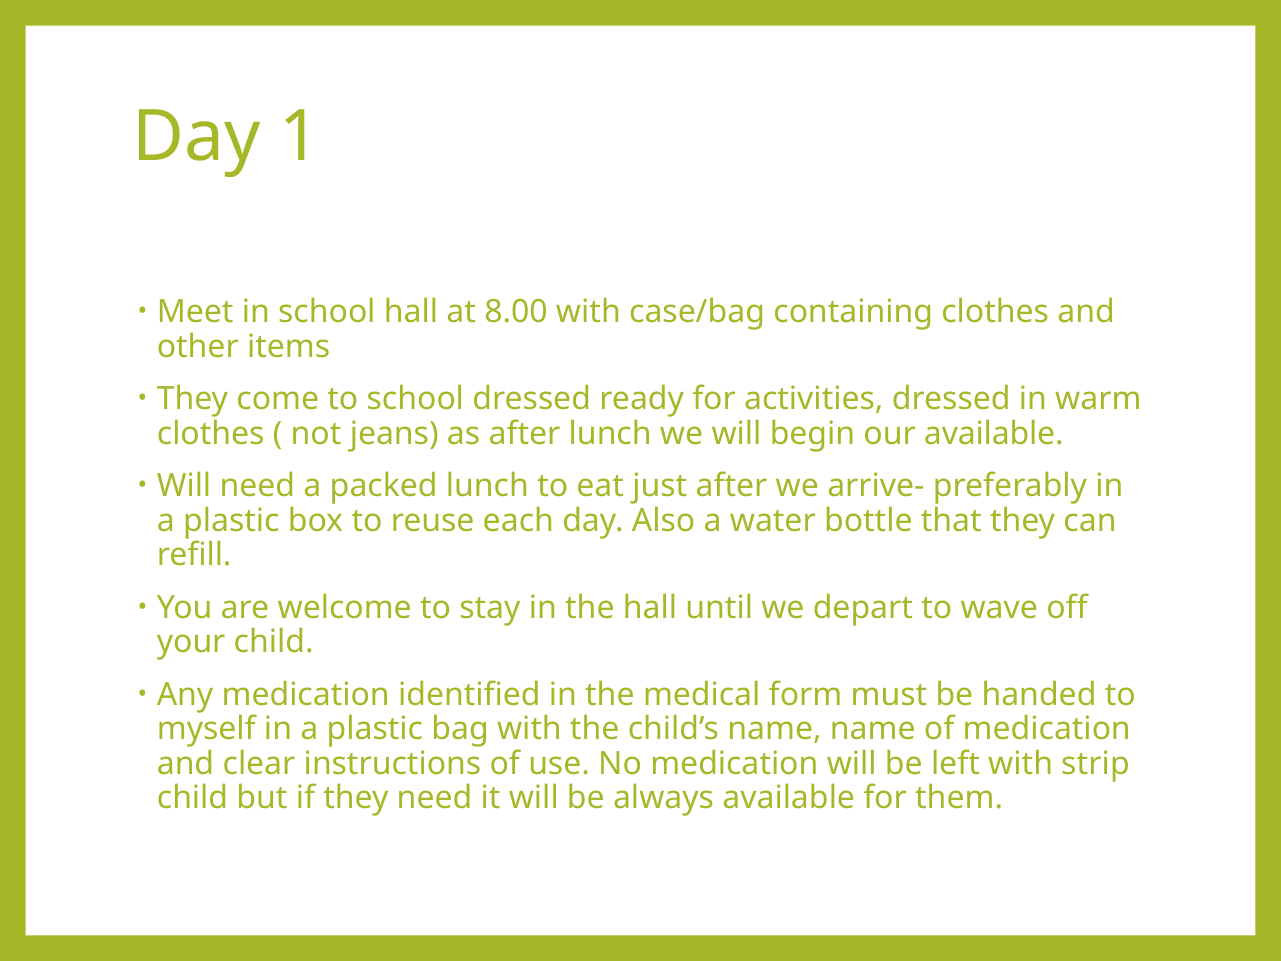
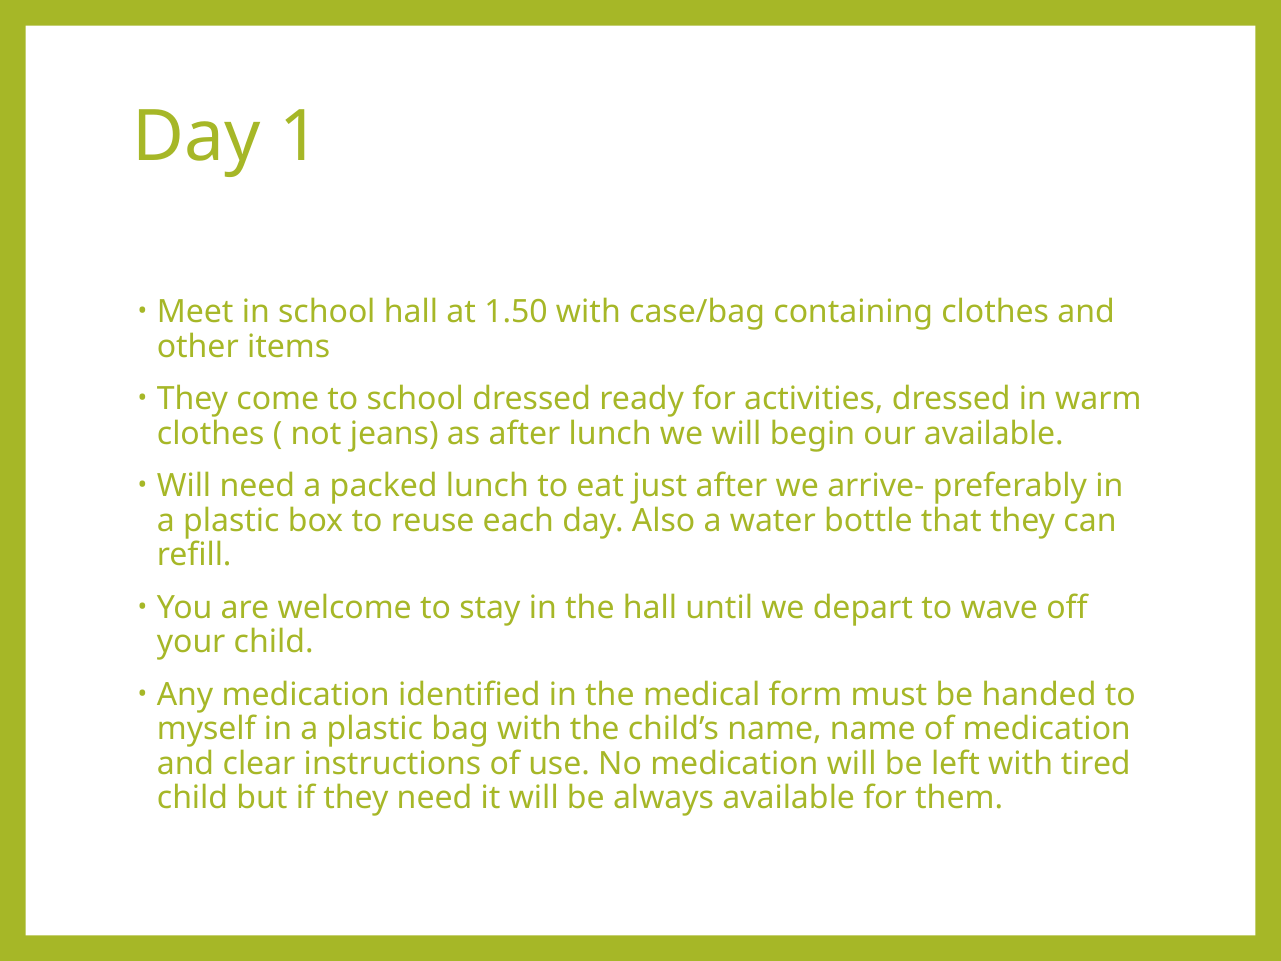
8.00: 8.00 -> 1.50 (516, 312)
strip: strip -> tired (1096, 764)
